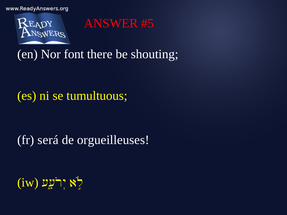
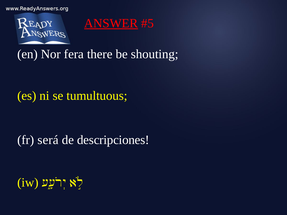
ANSWER underline: none -> present (111, 23)
font: font -> fera (74, 54)
orgueilleuses: orgueilleuses -> descripciones (113, 140)
